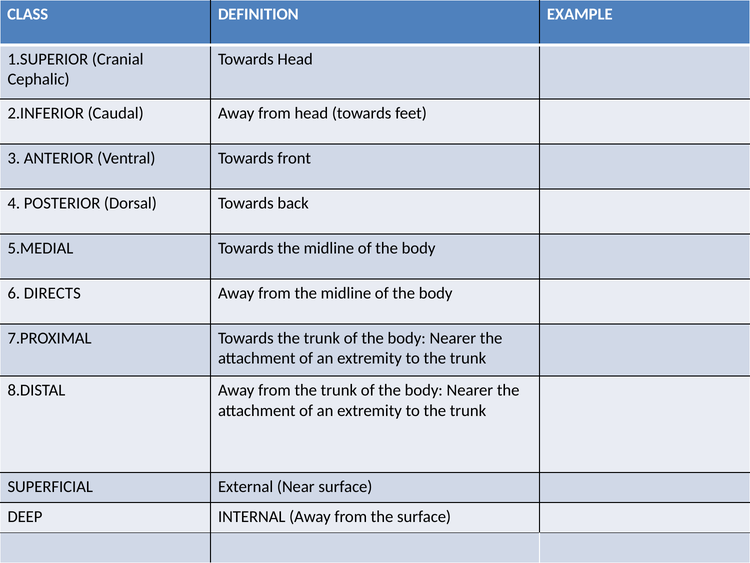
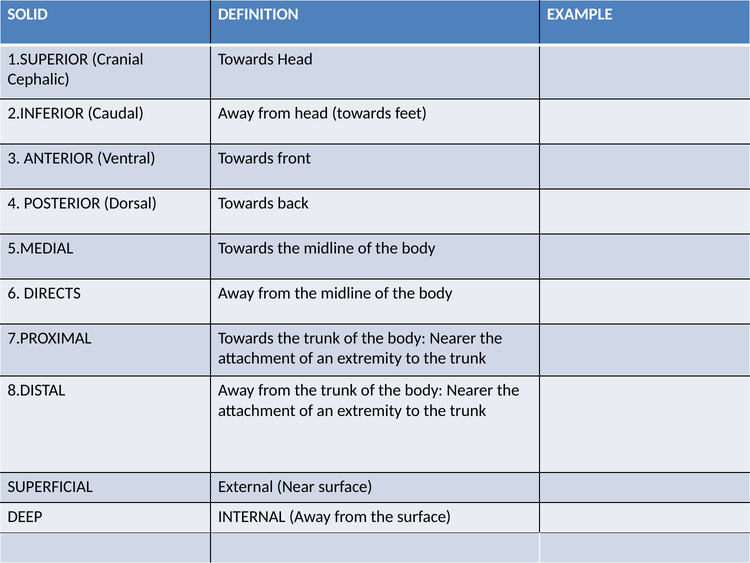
CLASS: CLASS -> SOLID (28, 14)
